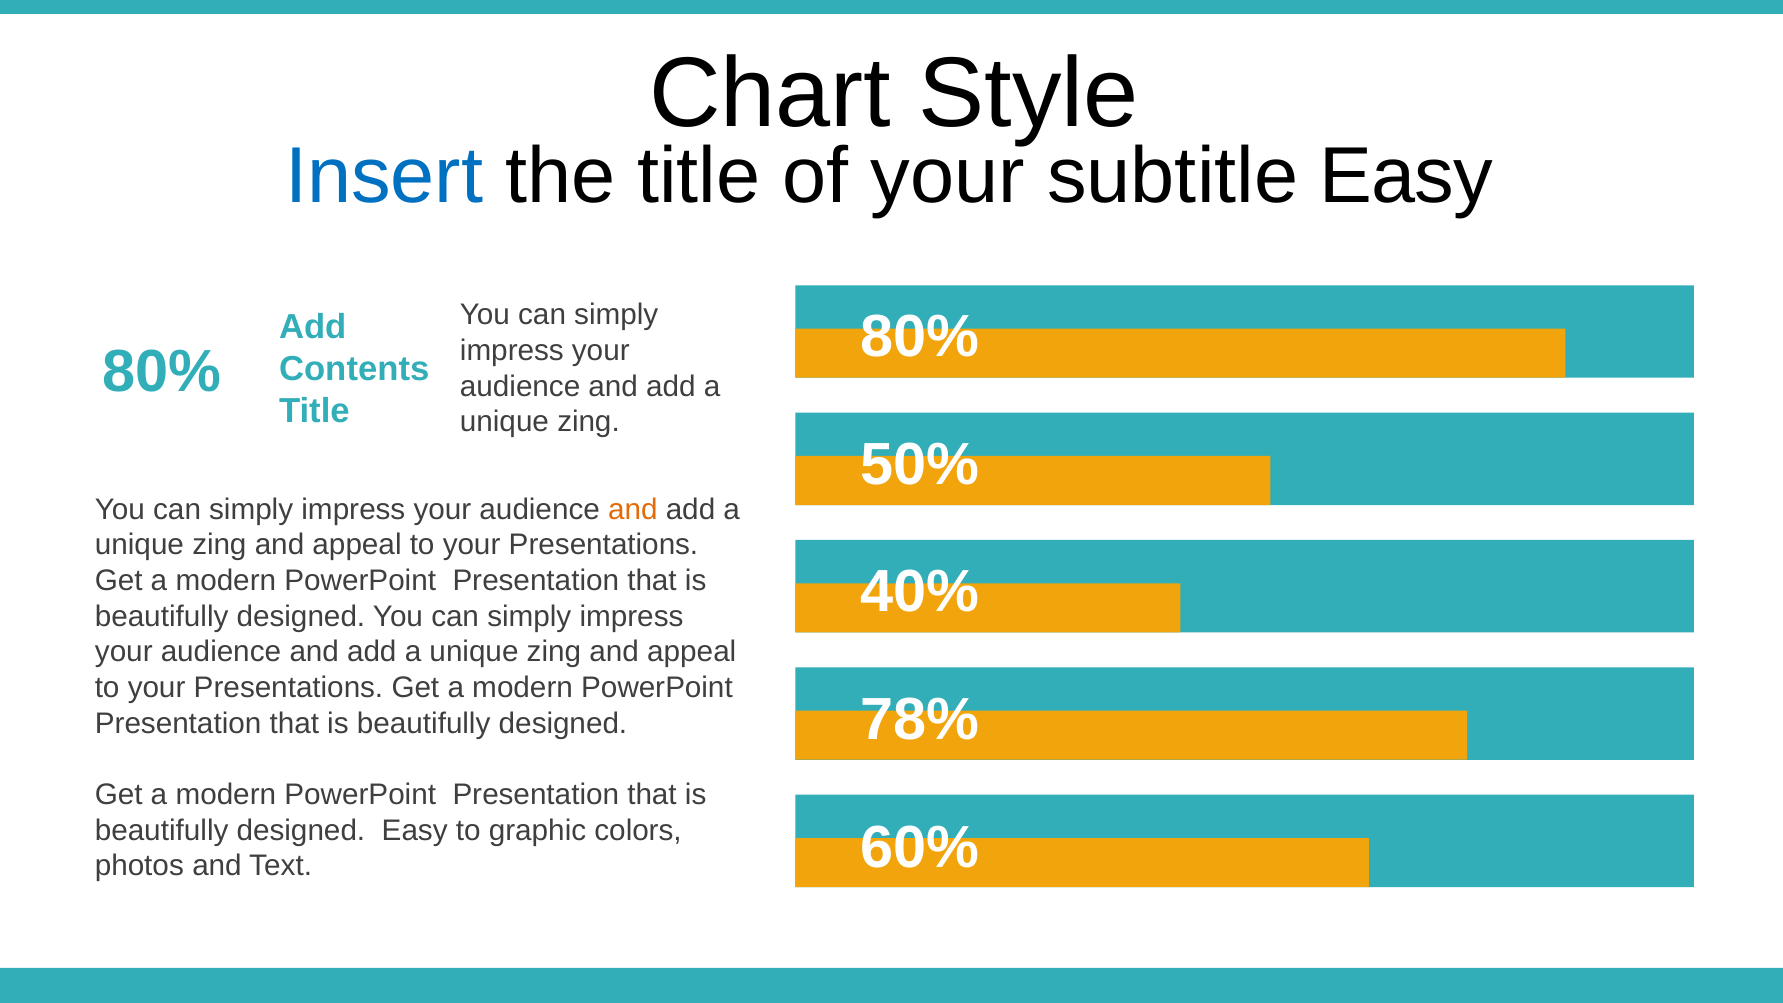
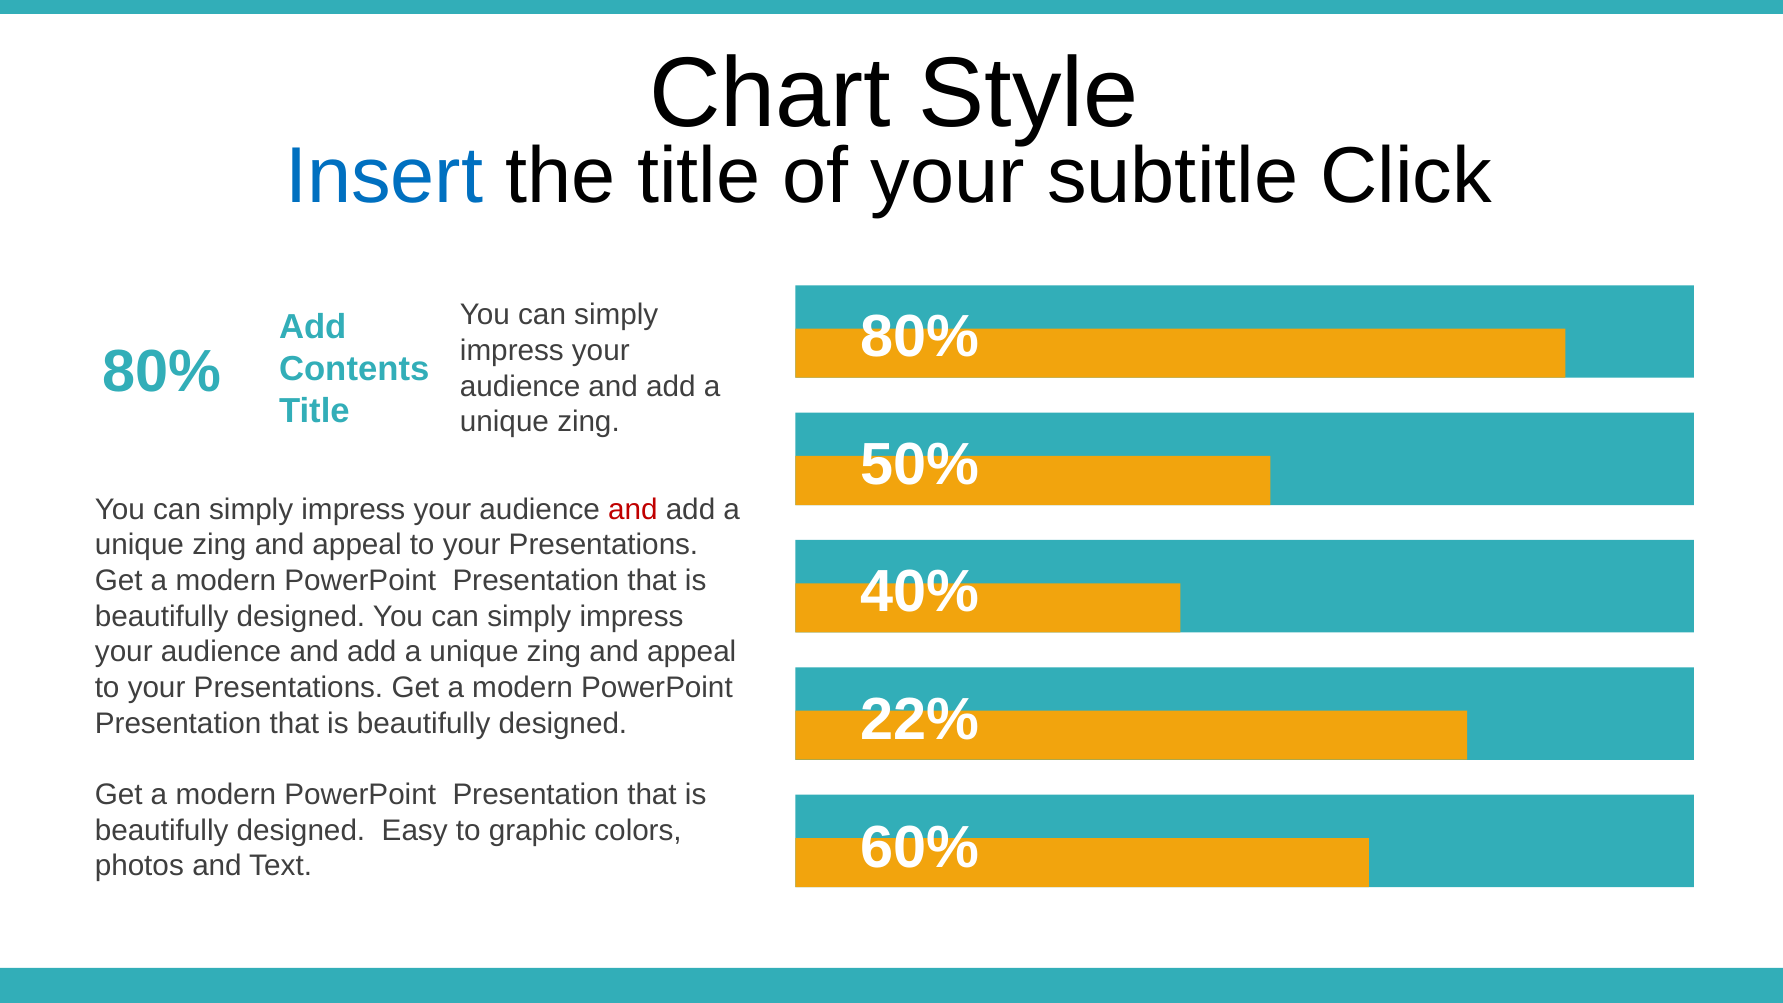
subtitle Easy: Easy -> Click (1406, 177)
and colour: orange -> red (633, 509)
78%: 78% -> 22% (920, 720)
